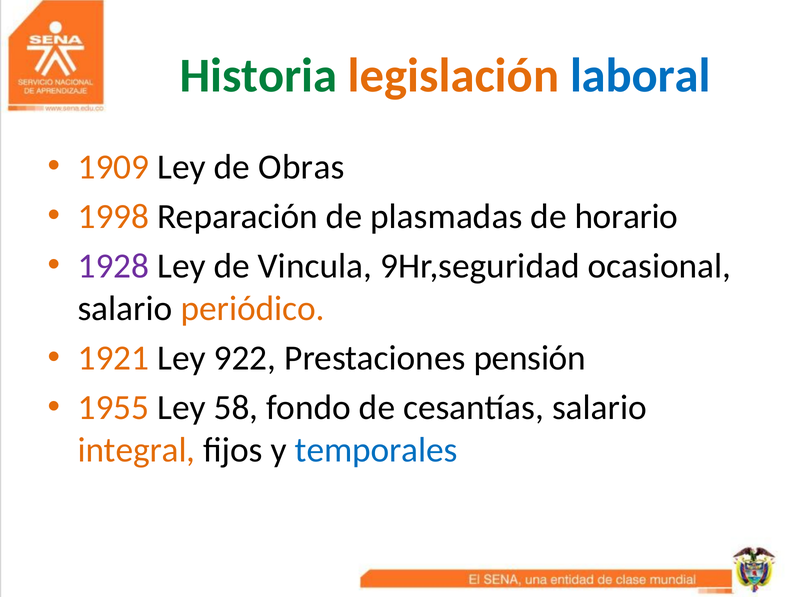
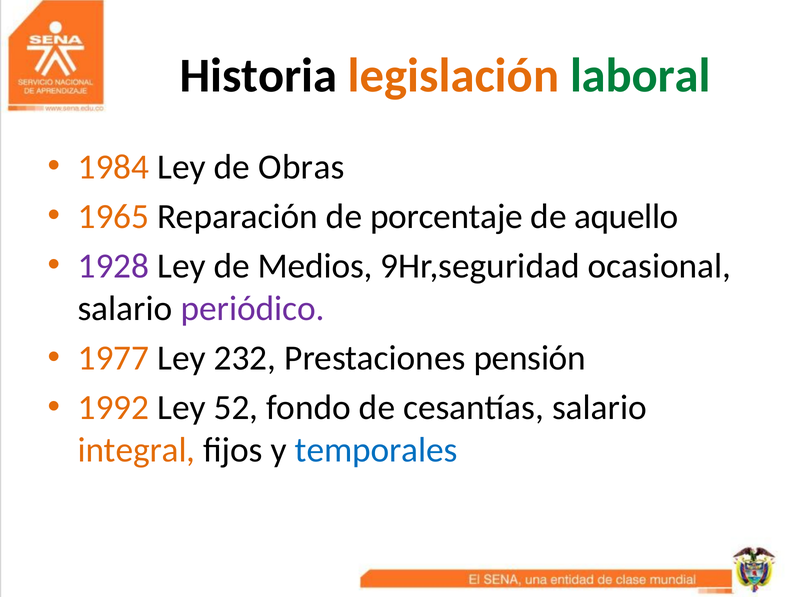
Historia colour: green -> black (258, 76)
laboral colour: blue -> green (640, 76)
1909: 1909 -> 1984 (113, 167)
1998: 1998 -> 1965 (113, 217)
plasmadas: plasmadas -> porcentaje (446, 217)
horario: horario -> aquello (626, 217)
Vincula: Vincula -> Medios (315, 266)
periódico colour: orange -> purple (253, 309)
1921: 1921 -> 1977 (113, 358)
922: 922 -> 232 (245, 358)
1955: 1955 -> 1992 (113, 408)
58: 58 -> 52 (236, 408)
